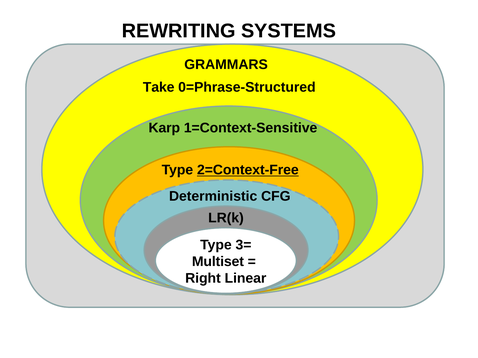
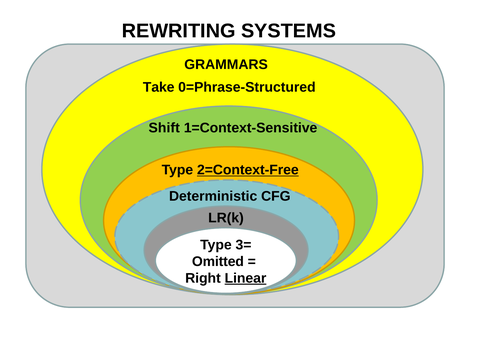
Karp: Karp -> Shift (164, 128)
Multiset: Multiset -> Omitted (218, 262)
Linear underline: none -> present (245, 279)
